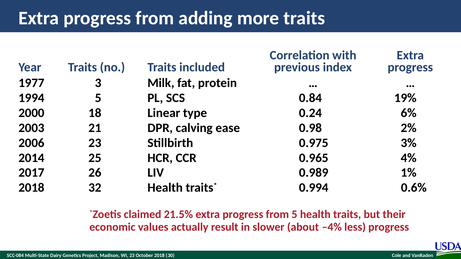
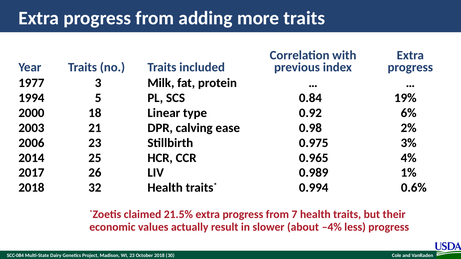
0.24: 0.24 -> 0.92 (310, 113)
from 5: 5 -> 7 (294, 215)
